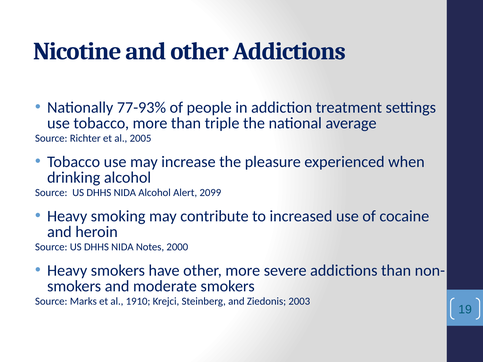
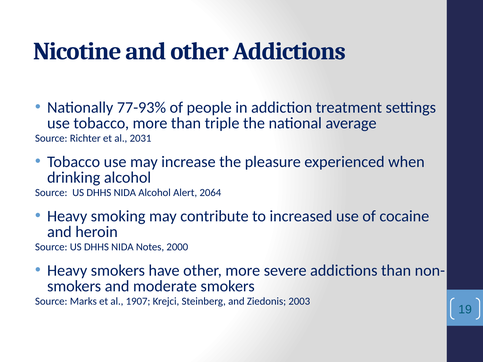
2005: 2005 -> 2031 (141, 138)
2099: 2099 -> 2064 (210, 193)
1910: 1910 -> 1907 (138, 302)
